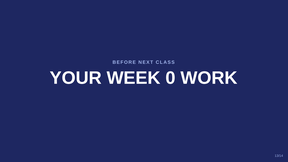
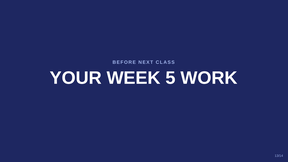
0: 0 -> 5 (171, 78)
